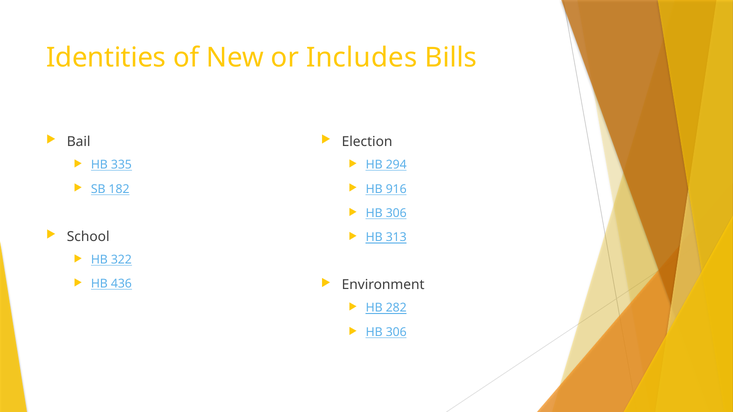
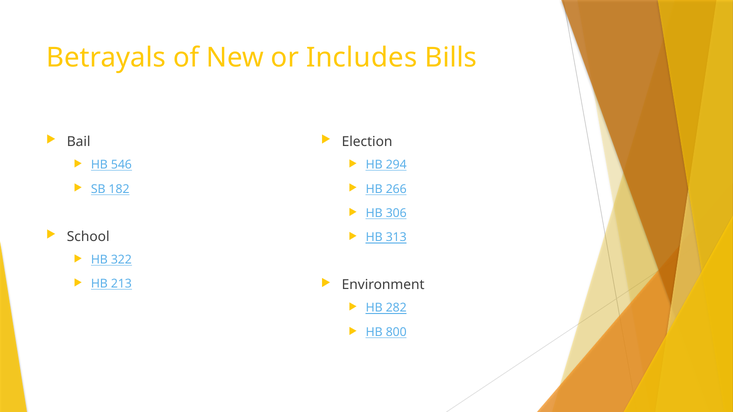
Identities: Identities -> Betrayals (106, 58)
335: 335 -> 546 (121, 165)
916: 916 -> 266 (396, 189)
436: 436 -> 213 (121, 284)
306: 306 -> 800 (396, 332)
